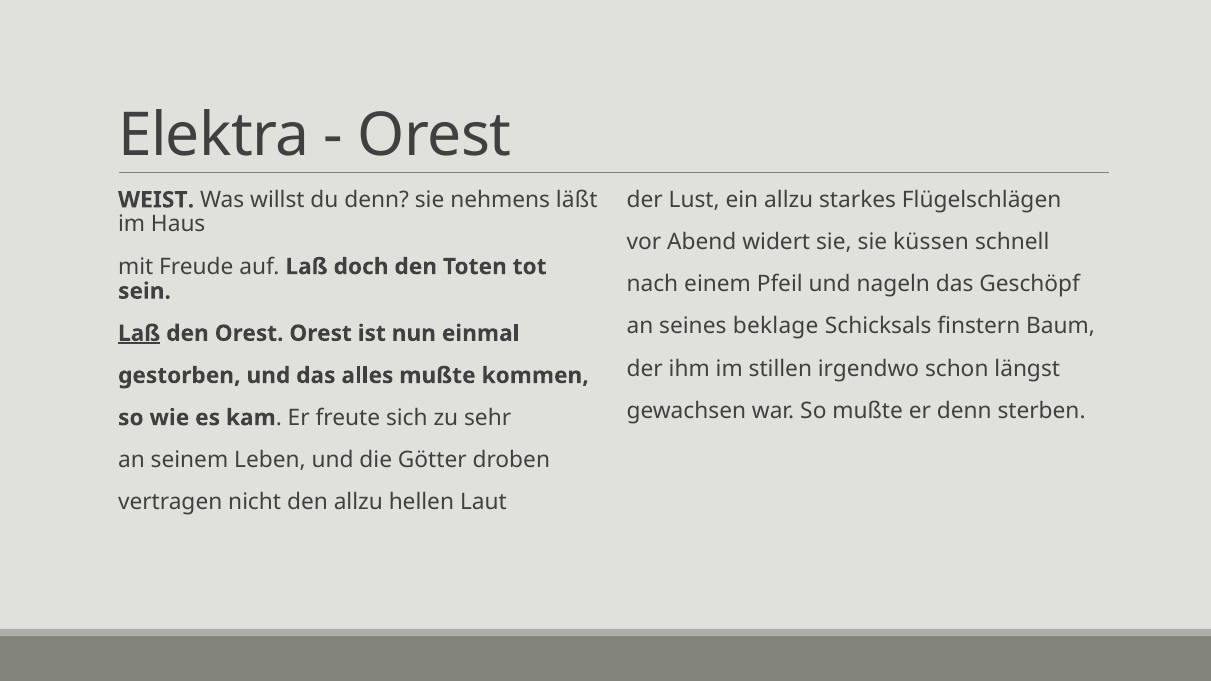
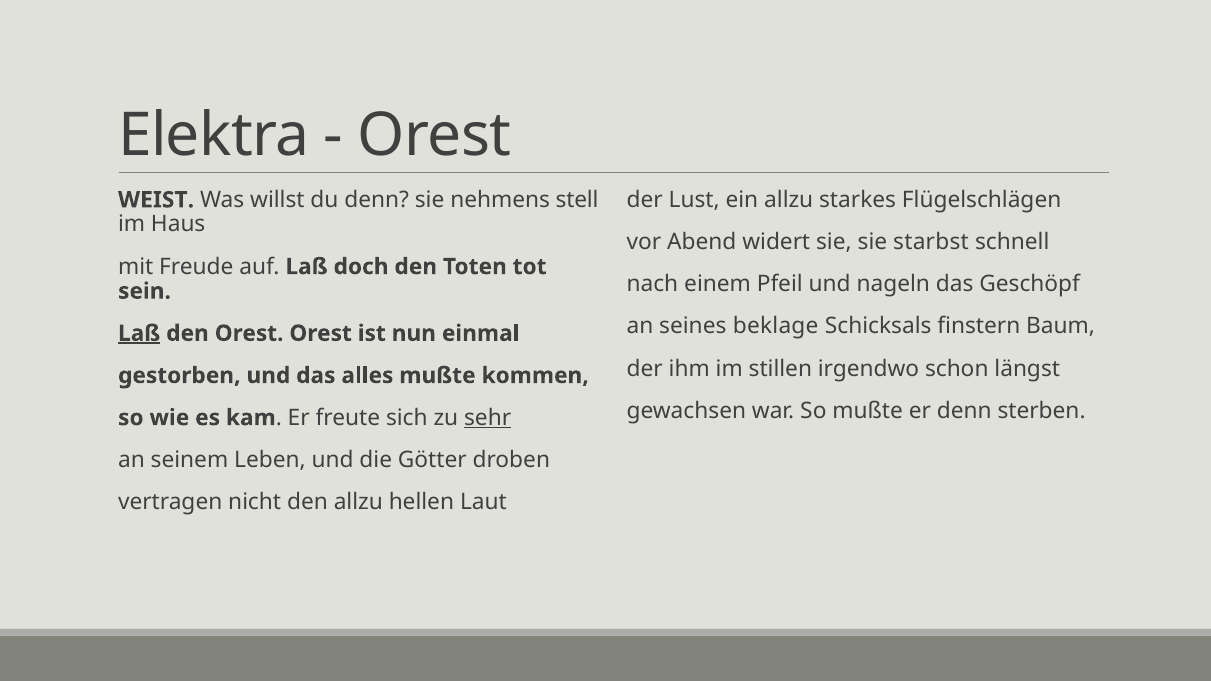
läßt: läßt -> stell (577, 200)
küssen: küssen -> starbst (931, 242)
sehr underline: none -> present (488, 418)
